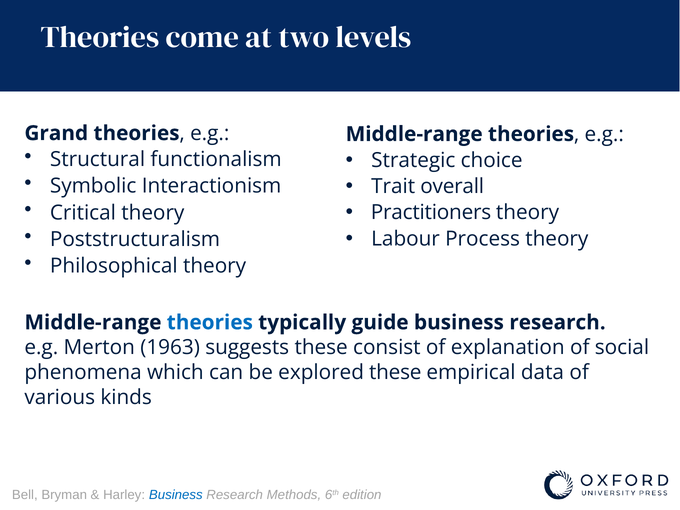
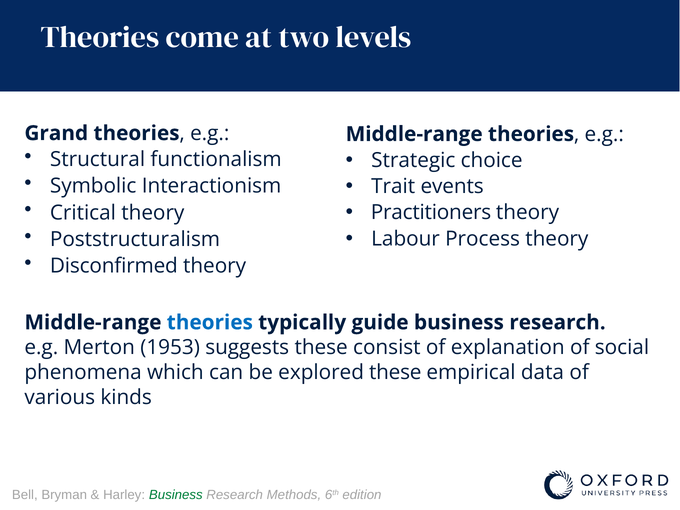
overall: overall -> events (452, 186)
Philosophical: Philosophical -> Disconfirmed (114, 266)
1963: 1963 -> 1953 (170, 347)
Business colour: blue -> green (176, 495)
